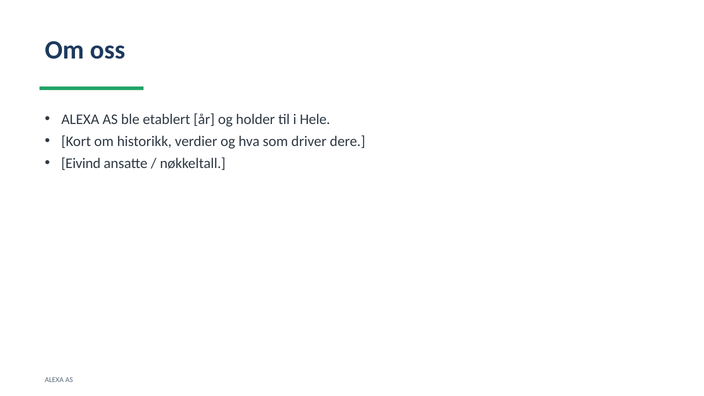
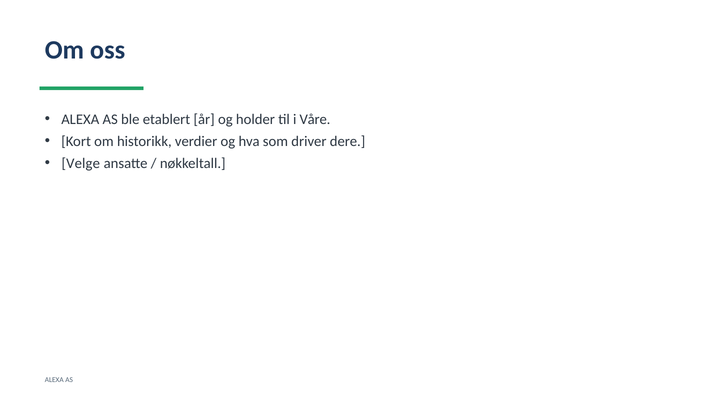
Hele: Hele -> Våre (315, 119)
Eivind: Eivind -> Velge (81, 163)
